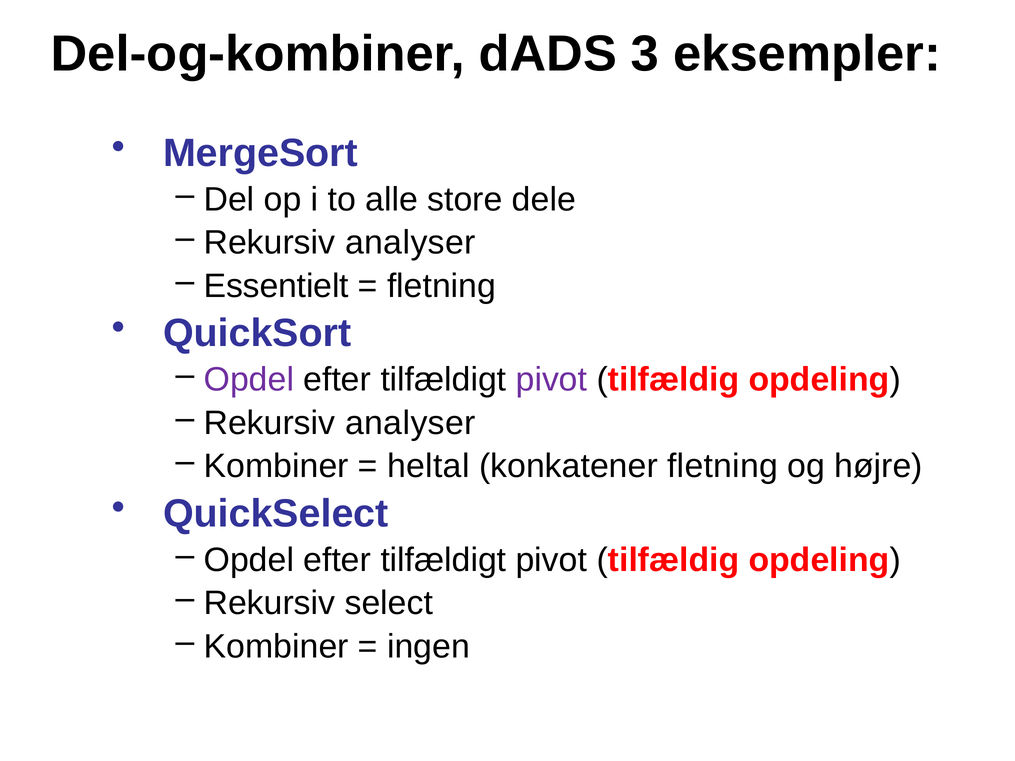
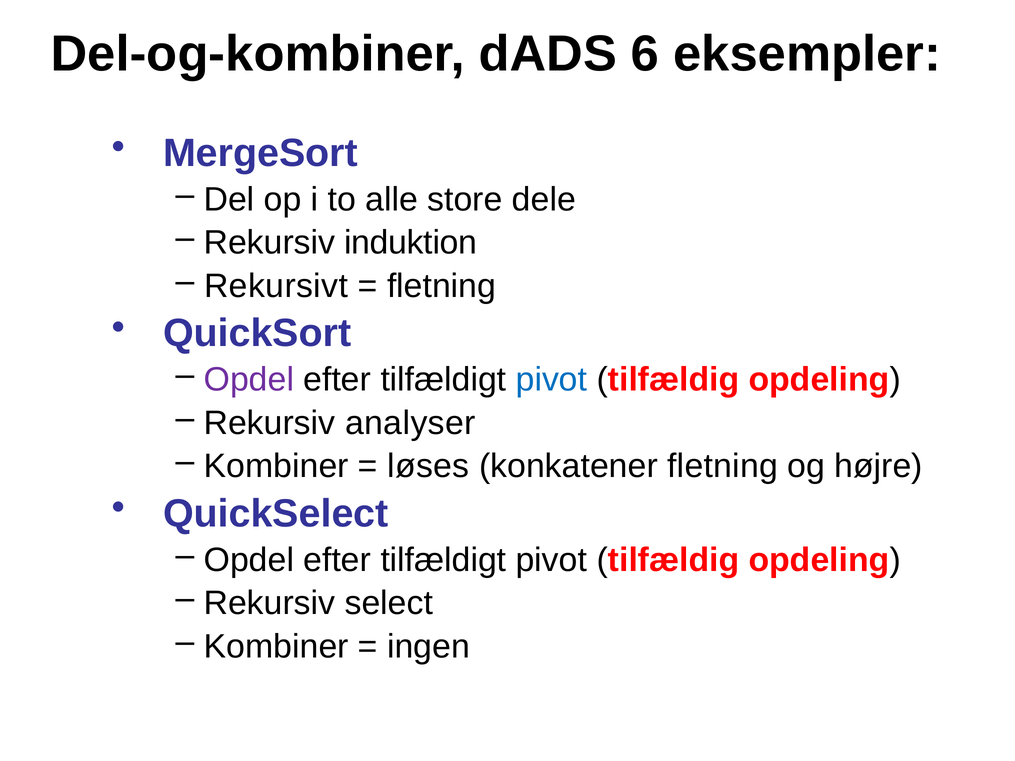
3: 3 -> 6 (645, 54)
analyser: analyser -> induktion (411, 243)
Essentielt: Essentielt -> Rekursivt (276, 286)
pivot colour: purple -> blue (551, 380)
heltal: heltal -> løses (428, 466)
